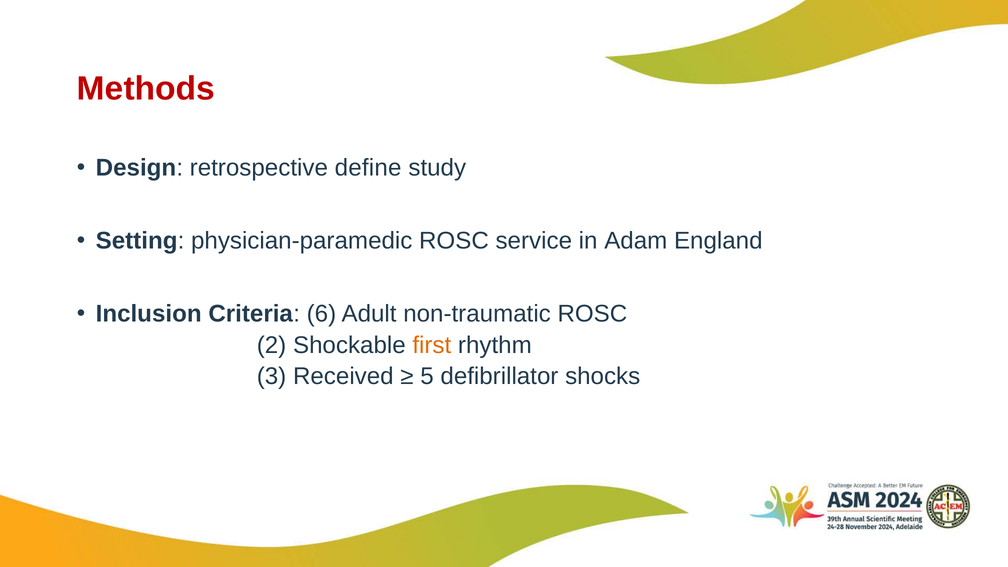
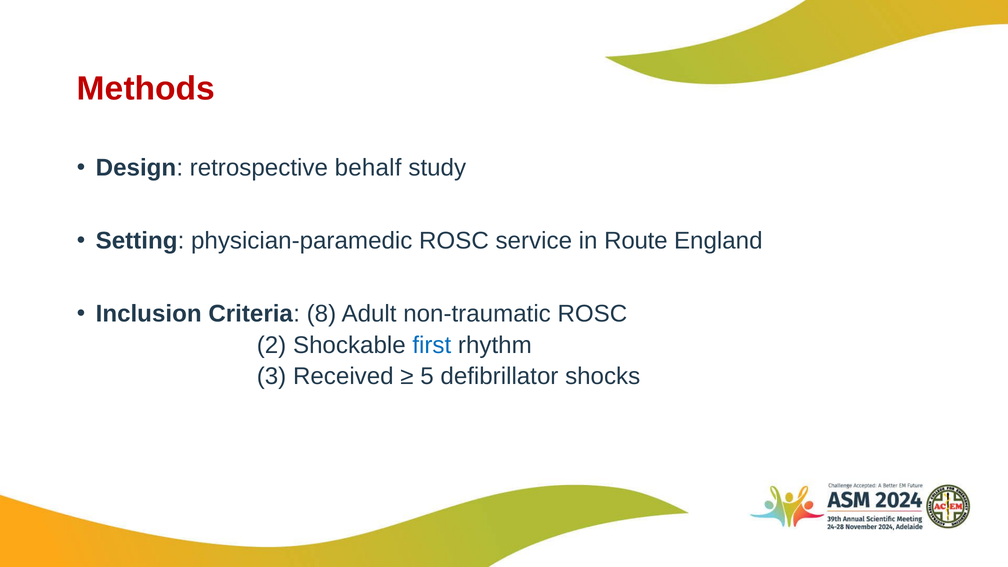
define: define -> behalf (368, 168)
Adam: Adam -> Route (636, 241)
6: 6 -> 8 (321, 314)
first colour: orange -> blue (432, 345)
